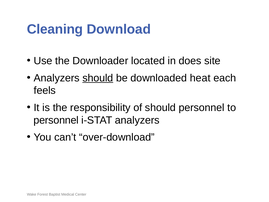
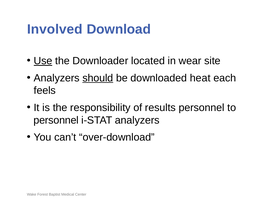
Cleaning: Cleaning -> Involved (55, 29)
Use underline: none -> present (43, 61)
does: does -> wear (190, 61)
of should: should -> results (160, 107)
